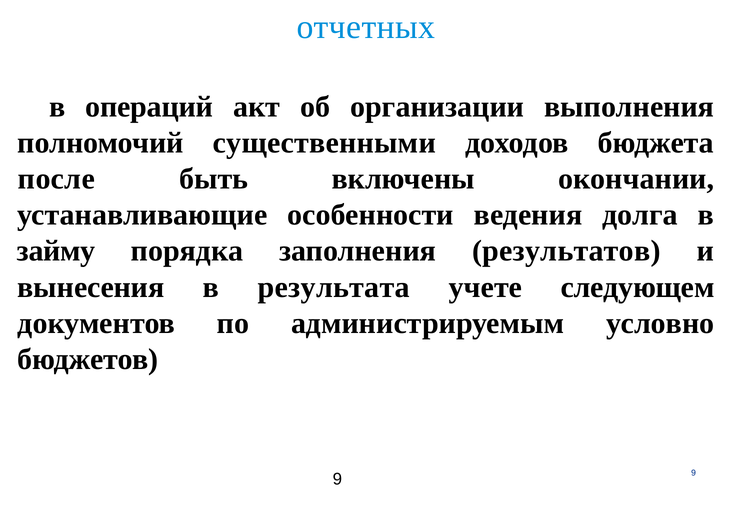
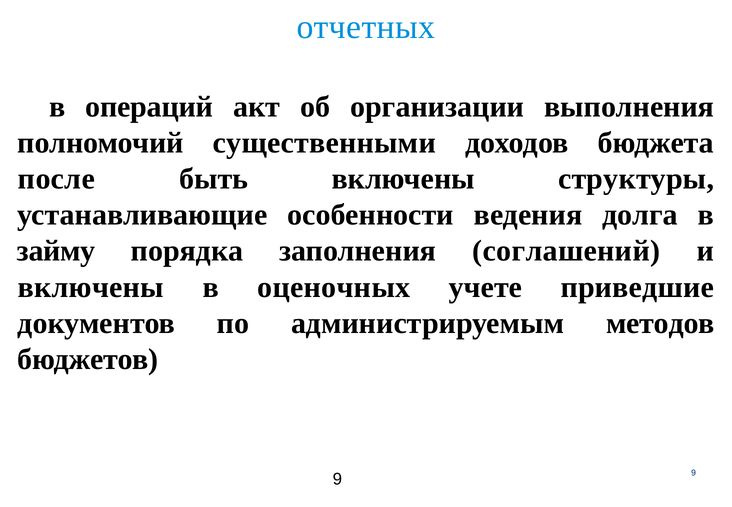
окончании: окончании -> структуры (636, 179)
результатов: результатов -> соглашений (566, 251)
вынесения: вынесения -> включены (91, 287)
результата: результата -> оценочных (334, 287)
следующем: следующем -> приведшие (637, 287)
условно: условно -> методов (660, 323)
